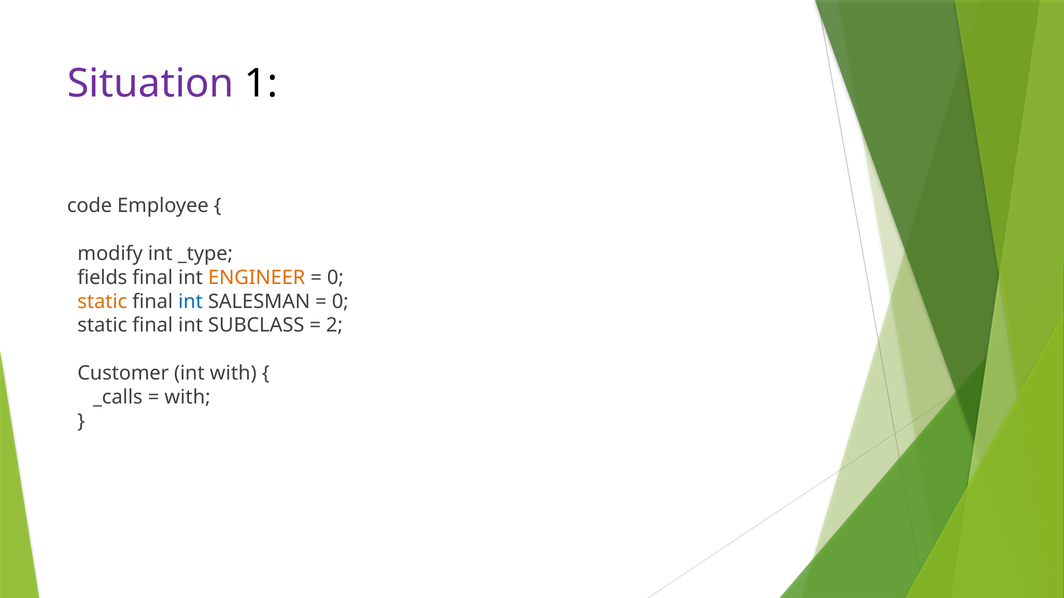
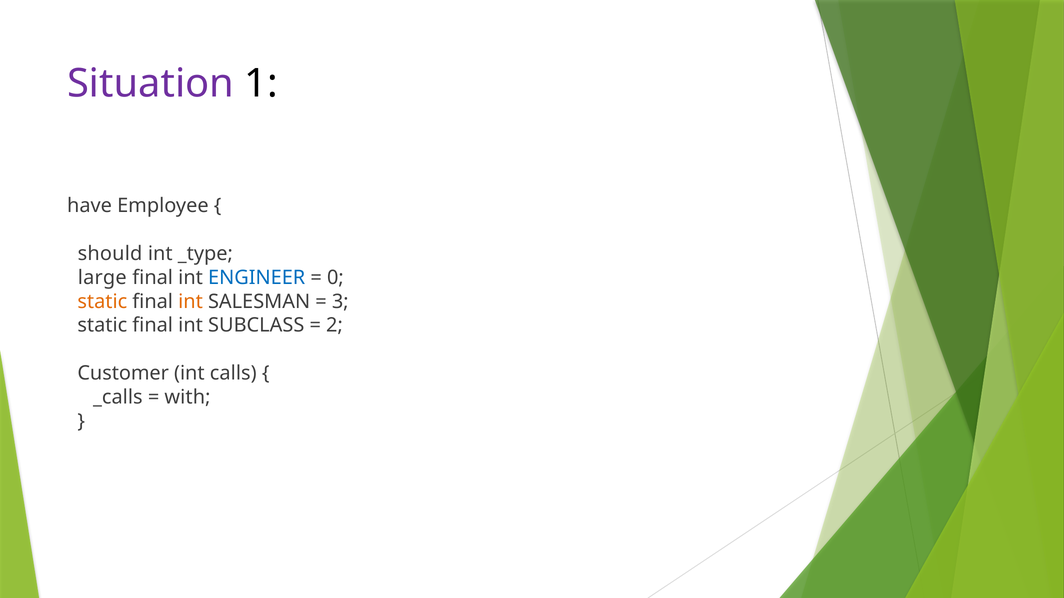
code: code -> have (90, 206)
modify: modify -> should (110, 254)
fields: fields -> large (102, 278)
ENGINEER colour: orange -> blue (257, 278)
int colour: blue -> orange (191, 302)
0: 0 -> 3 (340, 302)
int with: with -> calls (233, 373)
